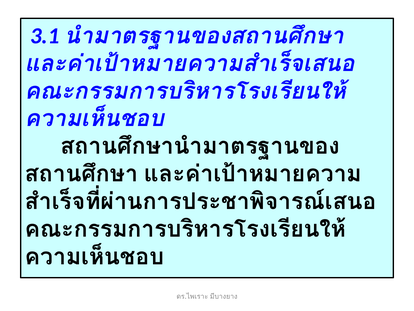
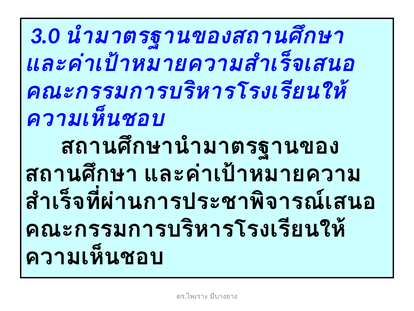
3.1: 3.1 -> 3.0 (45, 36)
